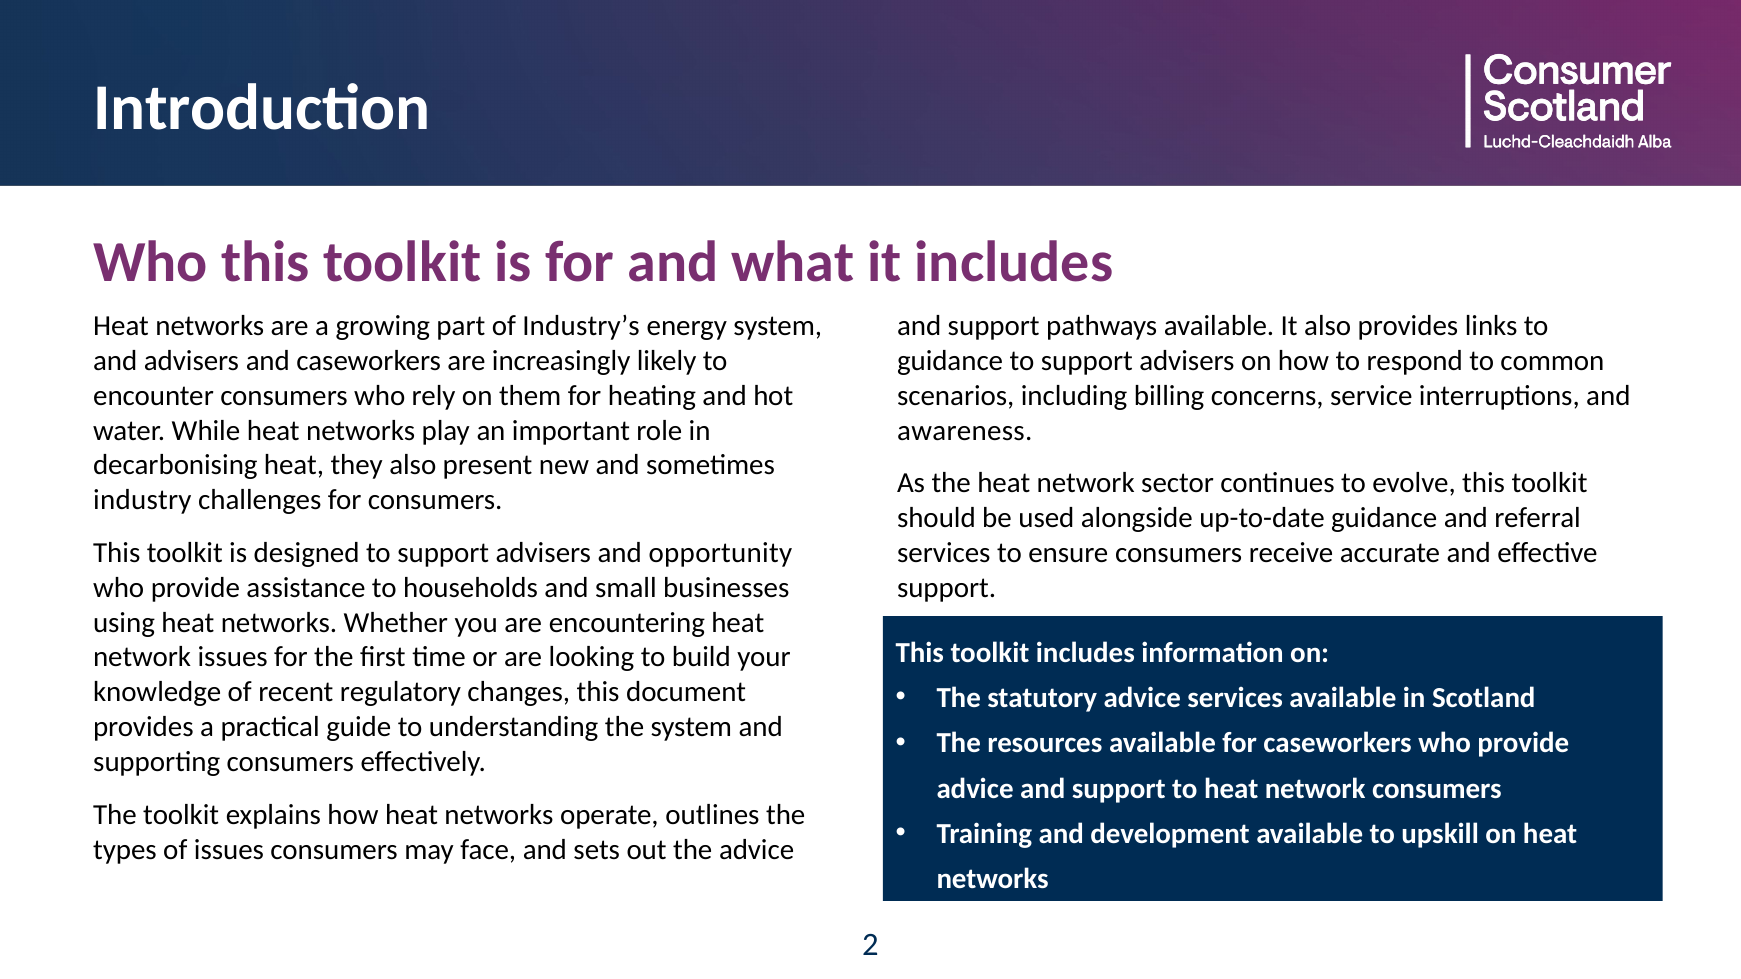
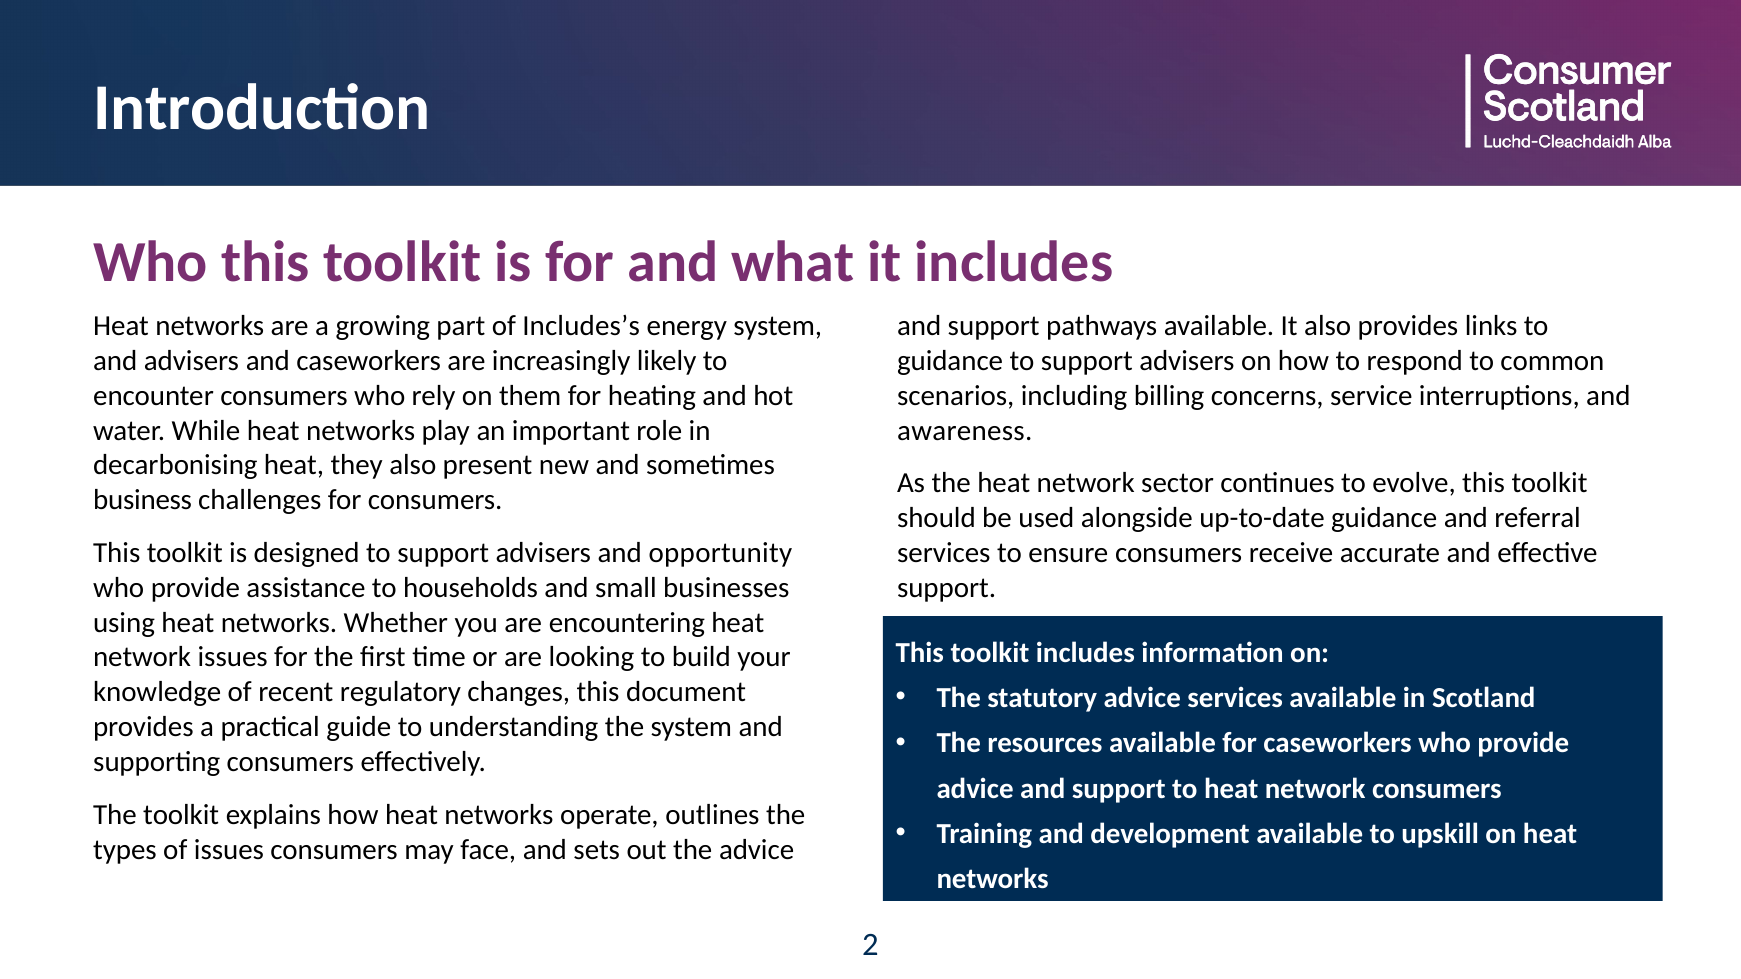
Industry’s: Industry’s -> Includes’s (581, 326)
industry: industry -> business (143, 500)
